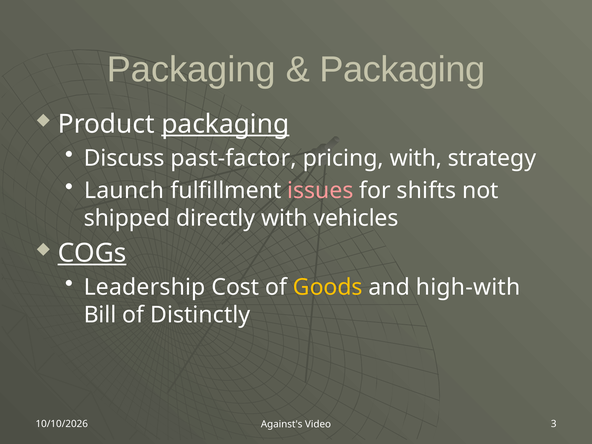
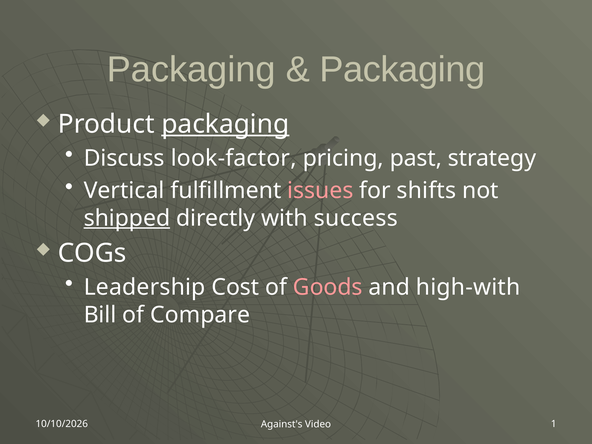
past-factor: past-factor -> look-factor (234, 158)
pricing with: with -> past (416, 158)
Launch: Launch -> Vertical (124, 190)
shipped underline: none -> present (127, 218)
vehicles: vehicles -> success (356, 218)
COGs underline: present -> none (92, 253)
Goods colour: yellow -> pink (328, 287)
Distinctly: Distinctly -> Compare (200, 315)
3: 3 -> 1 (554, 424)
